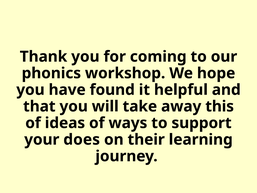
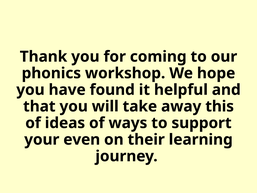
does: does -> even (82, 139)
